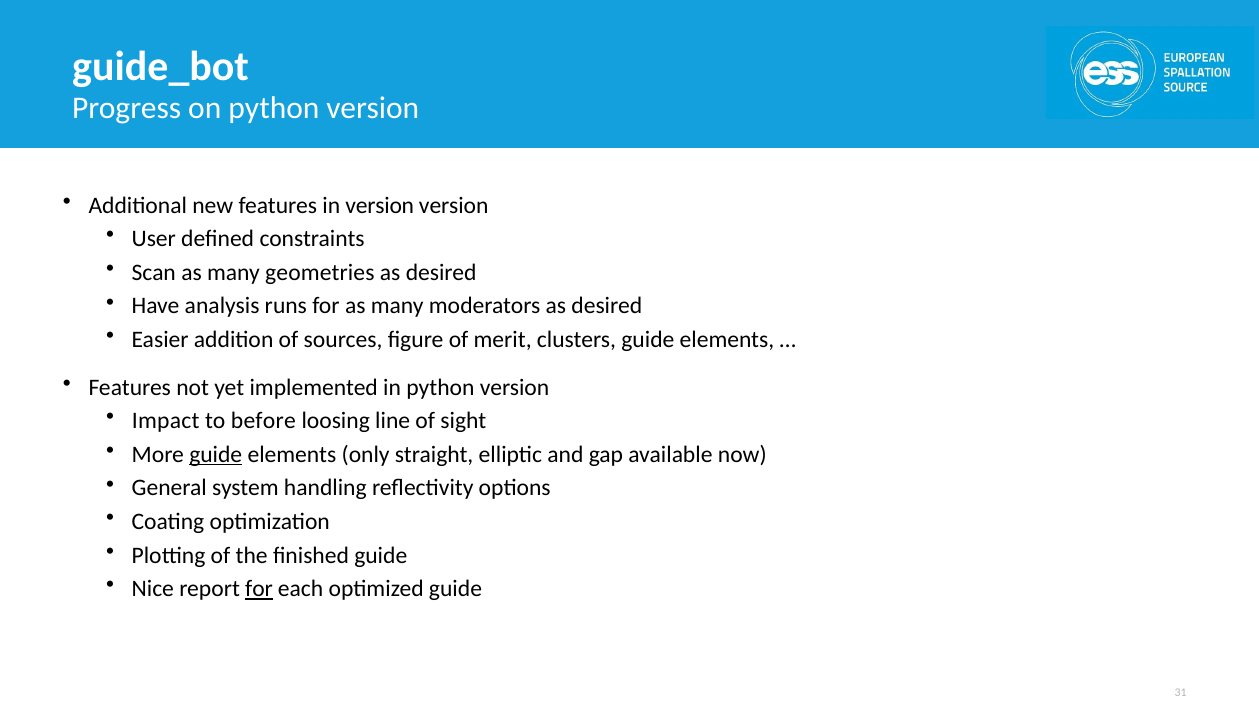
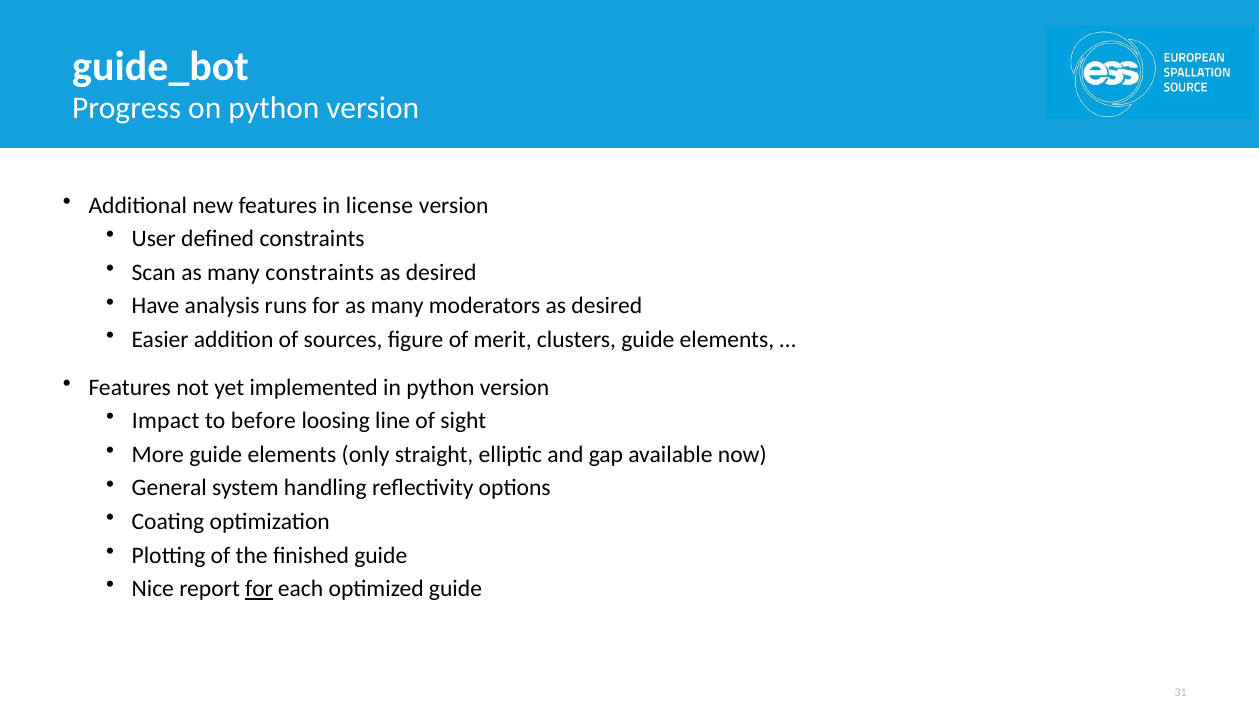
in version: version -> license (380, 206)
many geometries: geometries -> constraints (320, 273)
guide underline: present -> none (216, 455)
